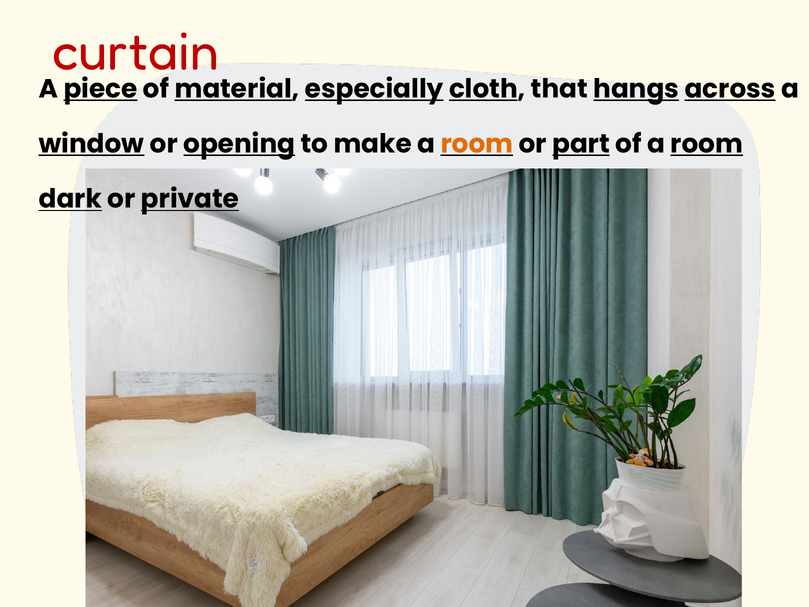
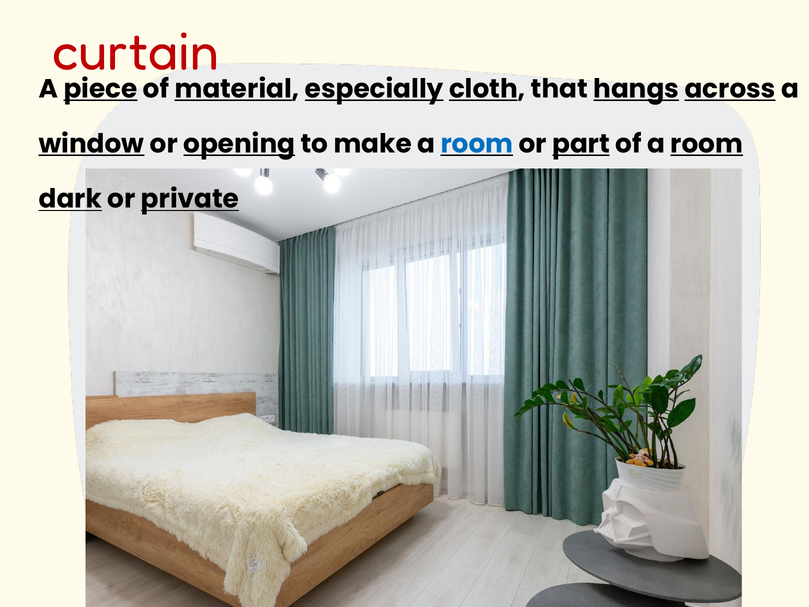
room colour: orange -> blue (477, 144)
